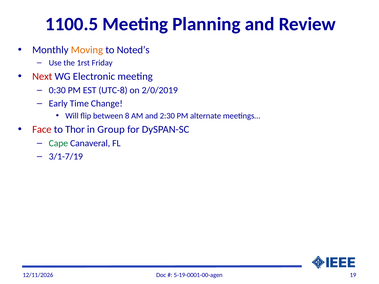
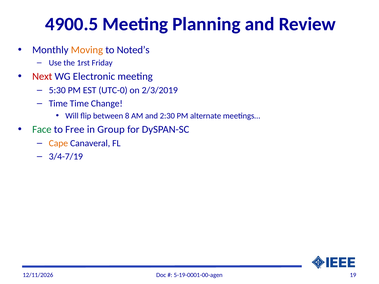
1100.5: 1100.5 -> 4900.5 (72, 24)
0:30: 0:30 -> 5:30 (57, 90)
UTC-8: UTC-8 -> UTC-0 (113, 90)
2/0/2019: 2/0/2019 -> 2/3/2019 (160, 90)
Early: Early -> Time (58, 104)
Face colour: red -> green (42, 130)
Thor: Thor -> Free (75, 130)
Cape colour: green -> orange (58, 143)
3/1-7/19: 3/1-7/19 -> 3/4-7/19 (66, 157)
